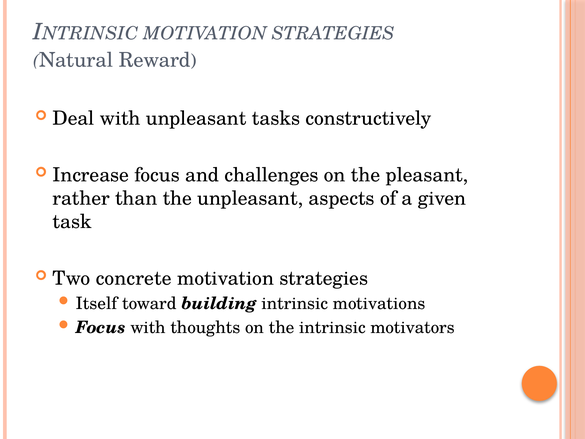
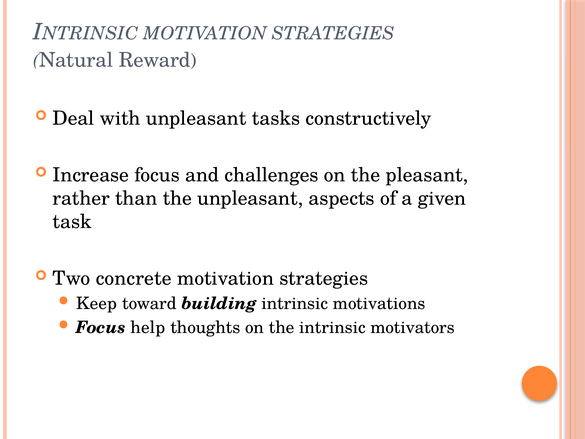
Itself: Itself -> Keep (97, 303)
Focus with: with -> help (148, 327)
